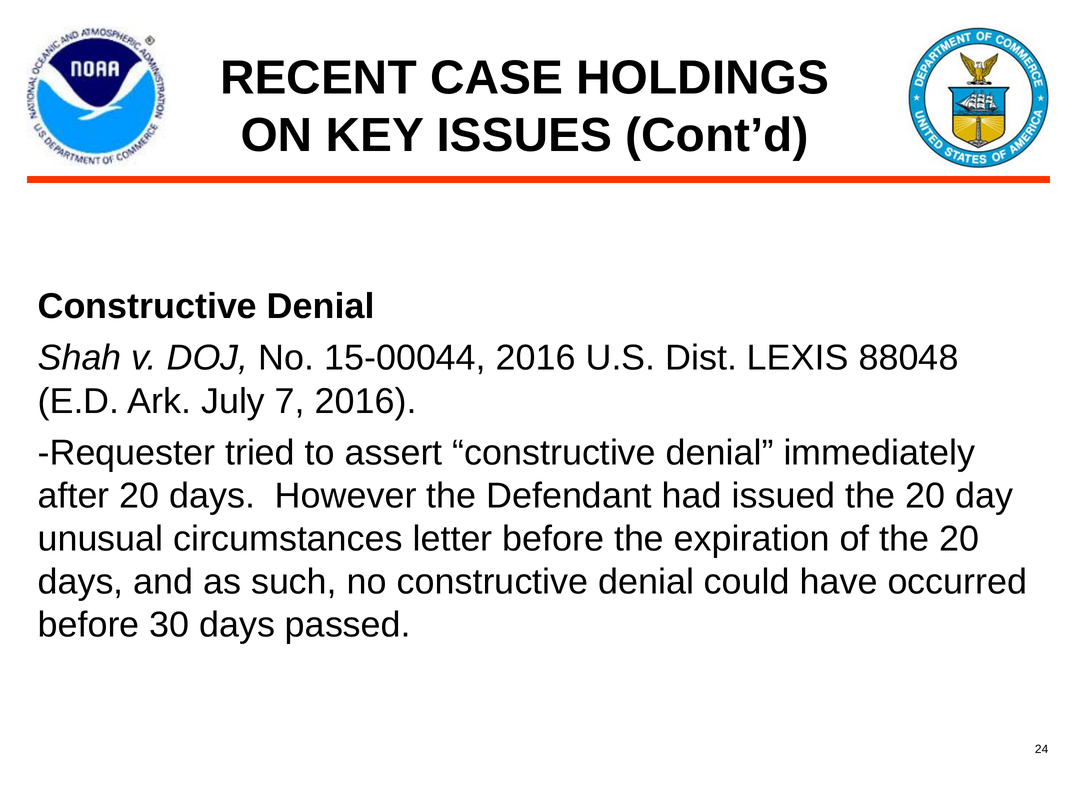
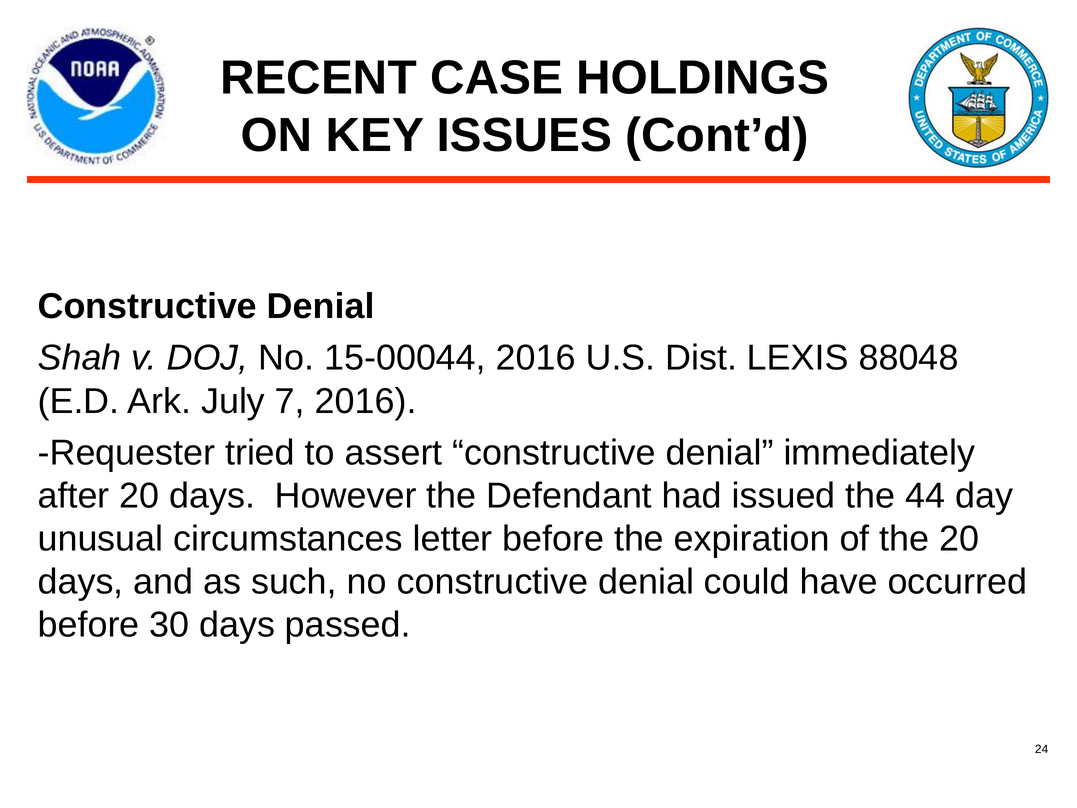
issued the 20: 20 -> 44 (925, 496)
